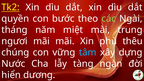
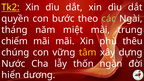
ngươi: ngươi -> chiếm (15, 41)
tâm colour: light blue -> yellow (88, 52)
tàng: tàng -> thốn (83, 64)
